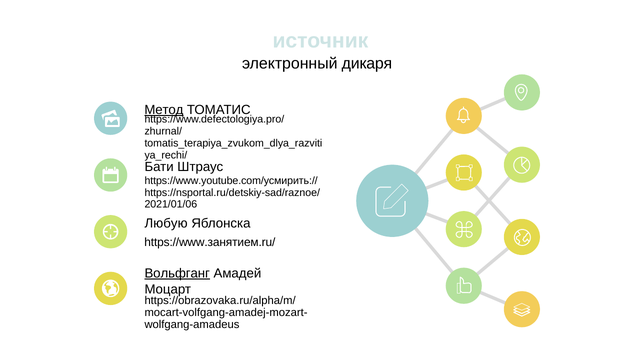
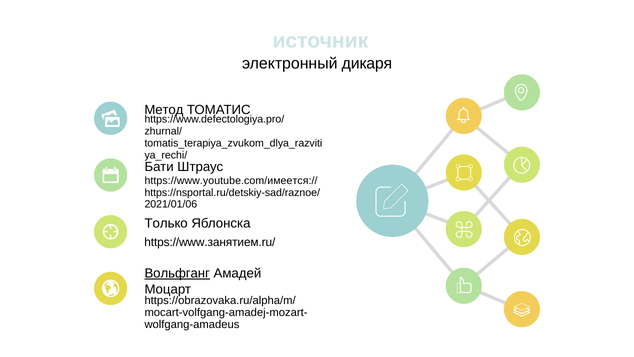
Метод underline: present -> none (164, 110)
https://www.youtube.com/усмирить://: https://www.youtube.com/усмирить:// -> https://www.youtube.com/имеется:// (231, 180)
Любую: Любую -> Только (166, 223)
